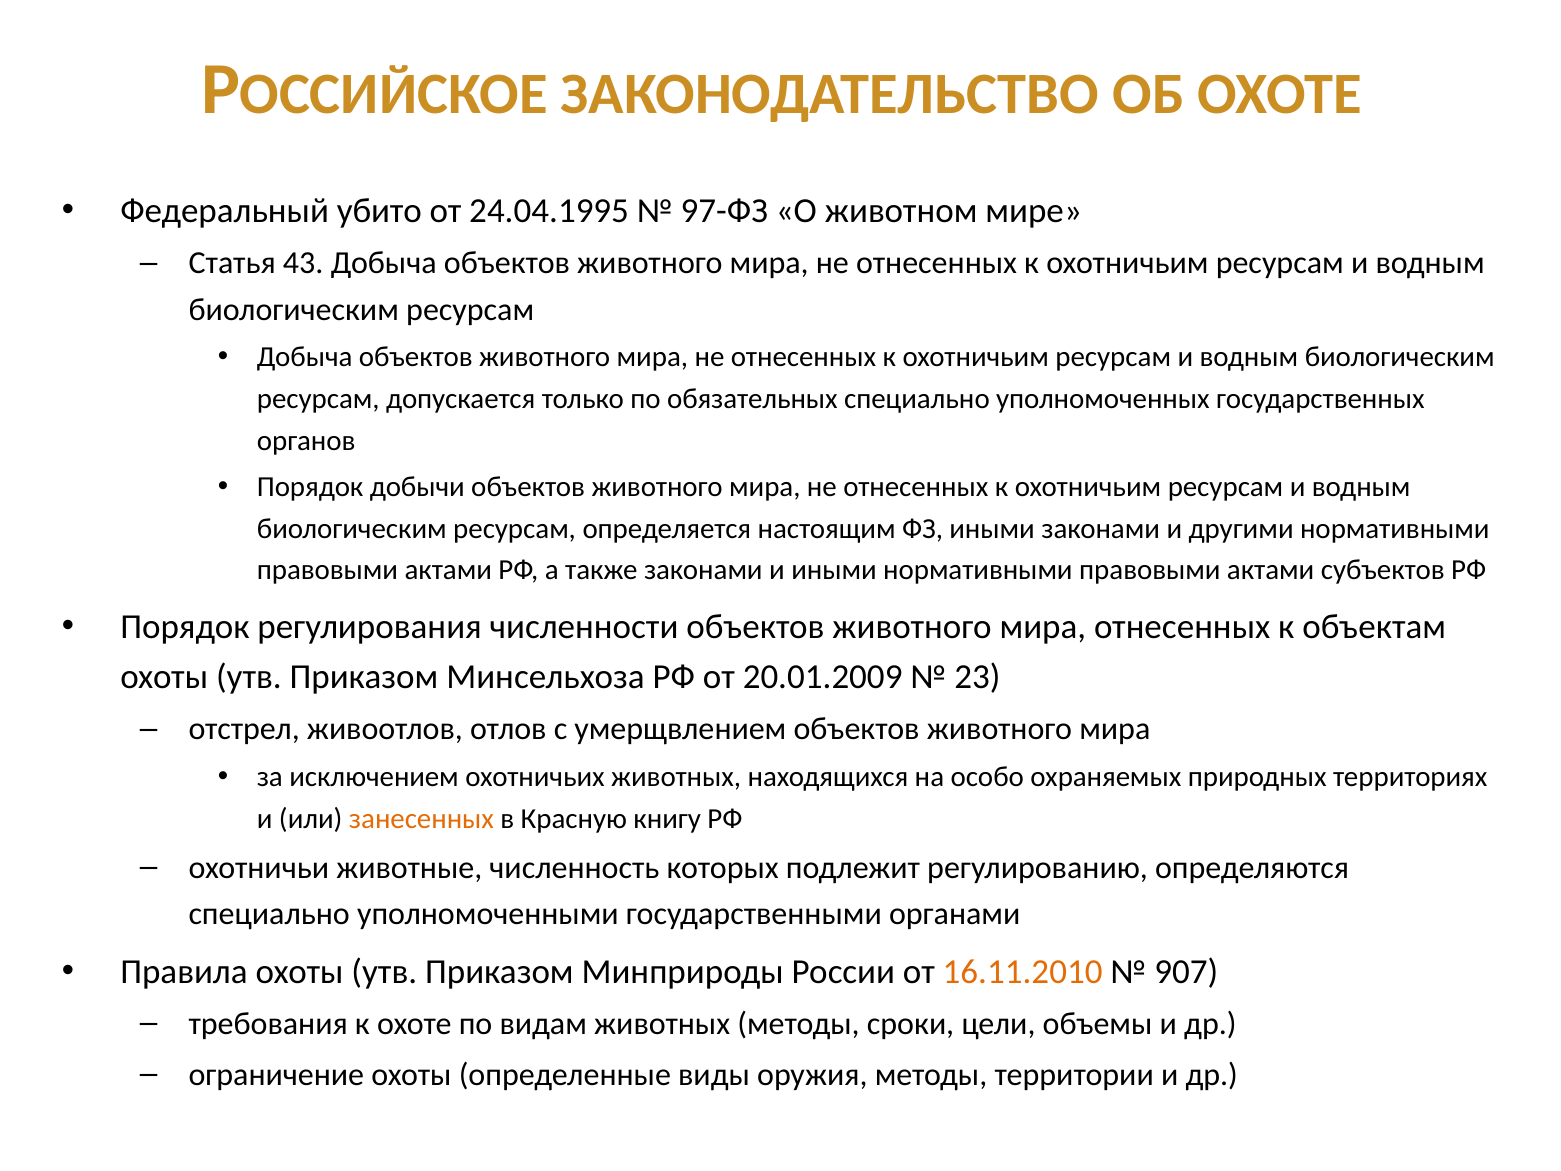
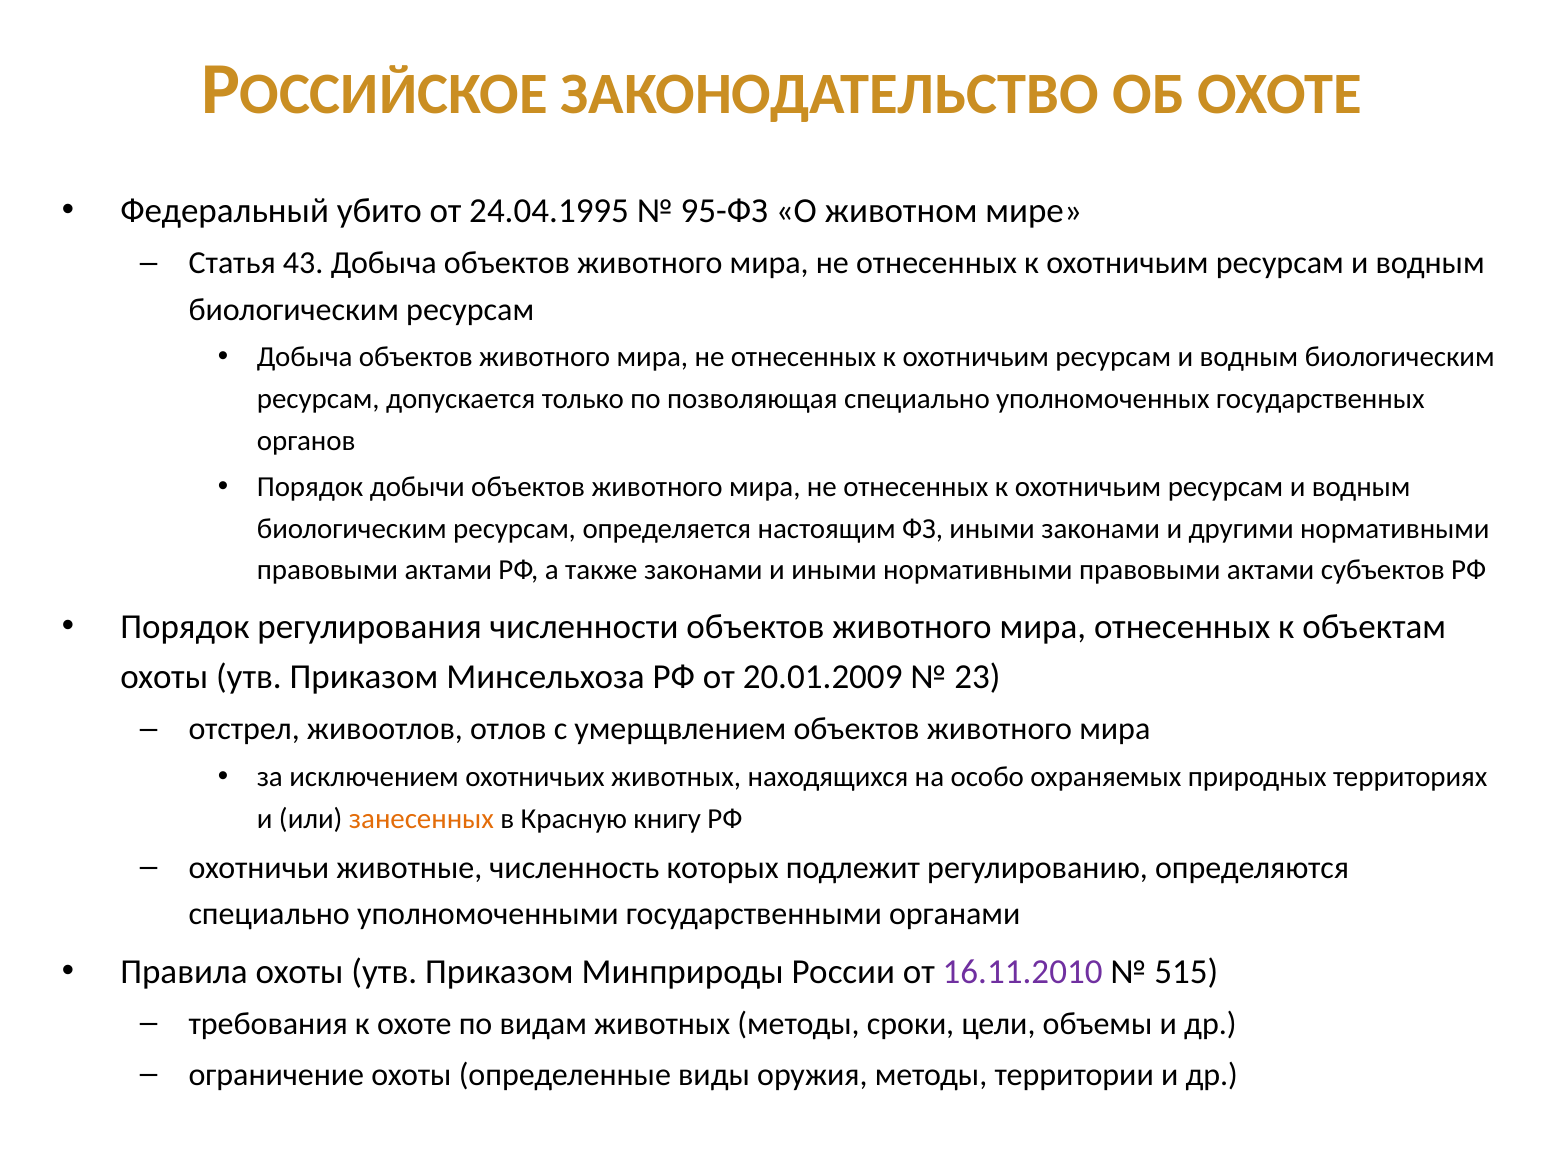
97-ФЗ: 97-ФЗ -> 95-ФЗ (724, 211)
обязательных: обязательных -> позволяющая (752, 399)
16.11.2010 colour: orange -> purple (1023, 972)
907: 907 -> 515 (1186, 972)
